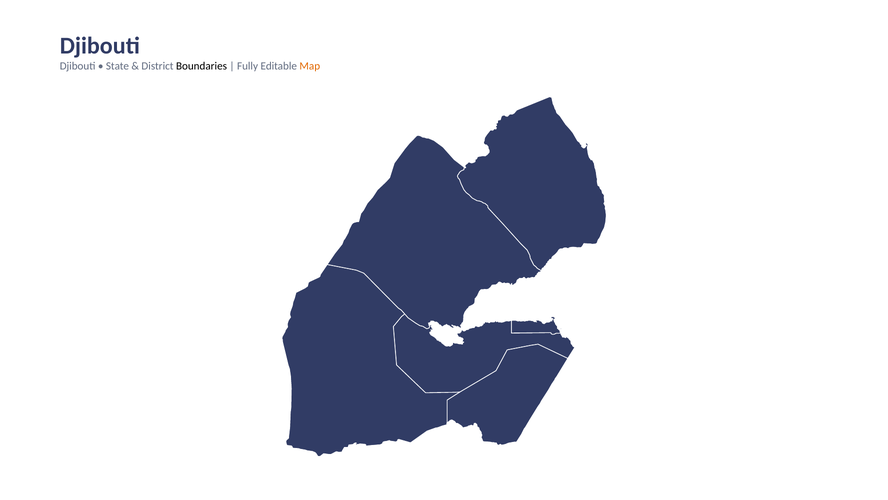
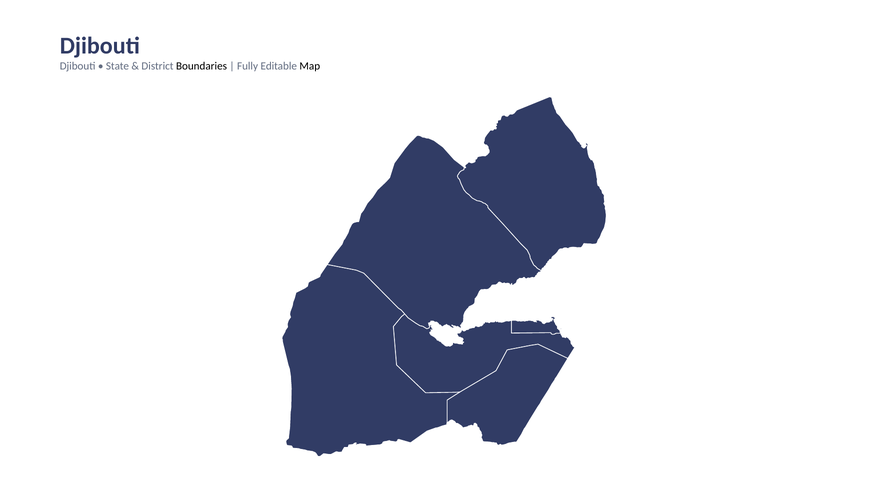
Map colour: orange -> black (310, 66)
